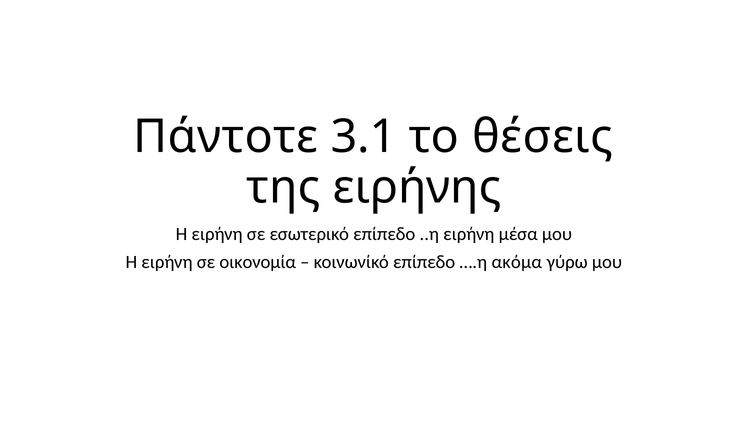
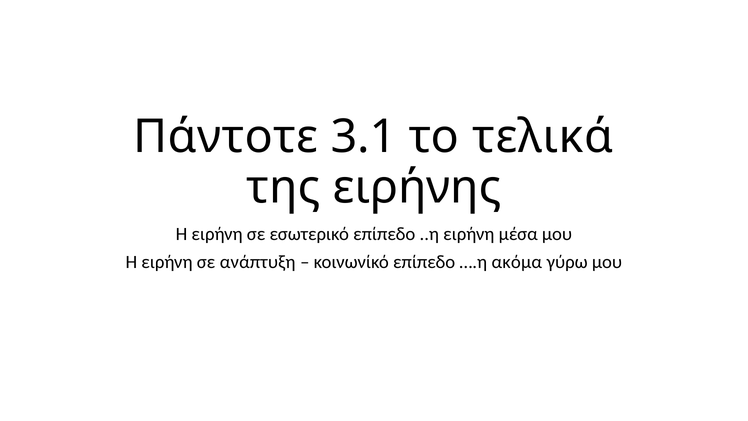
θέσεις: θέσεις -> τελικά (543, 137)
οικονομία: οικονομία -> ανάπτυξη (258, 262)
